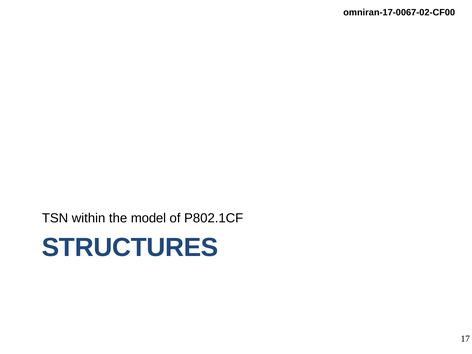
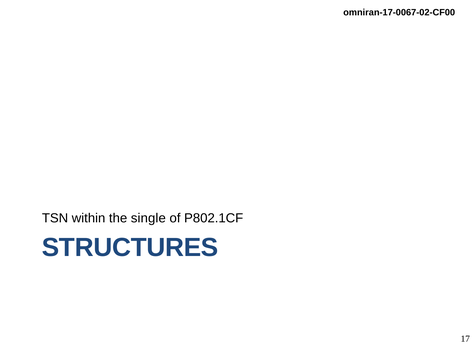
model: model -> single (148, 218)
